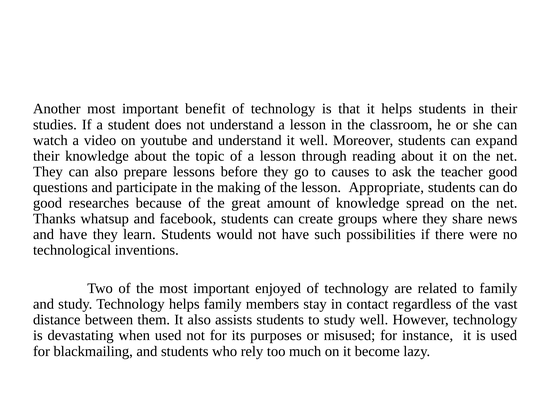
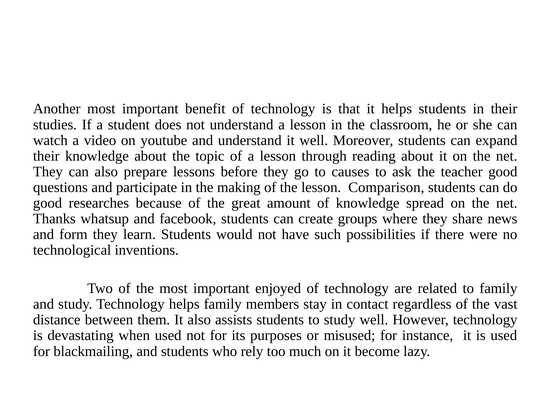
Appropriate: Appropriate -> Comparison (386, 187)
and have: have -> form (73, 235)
